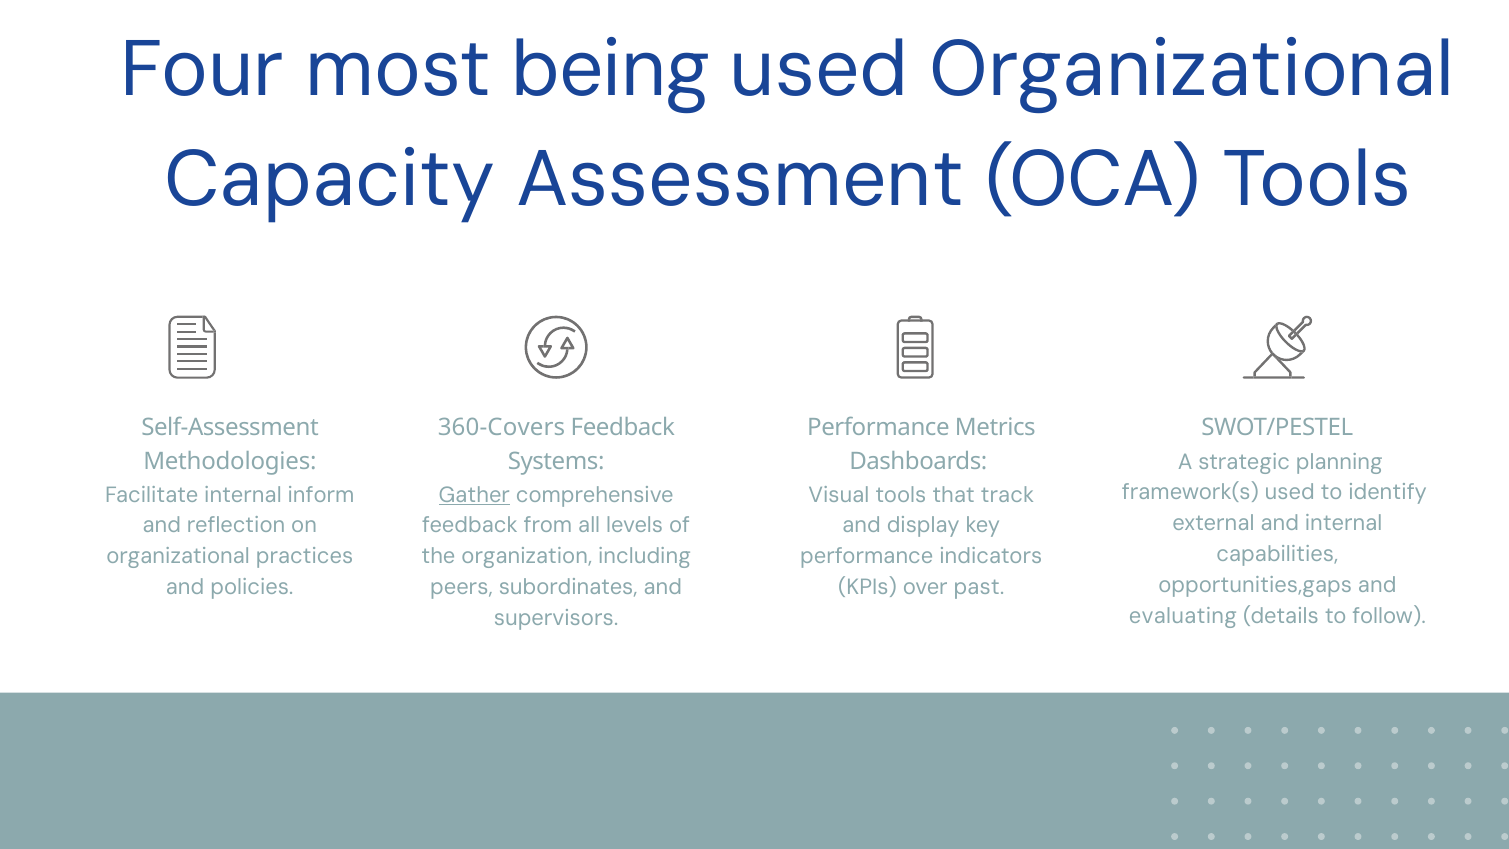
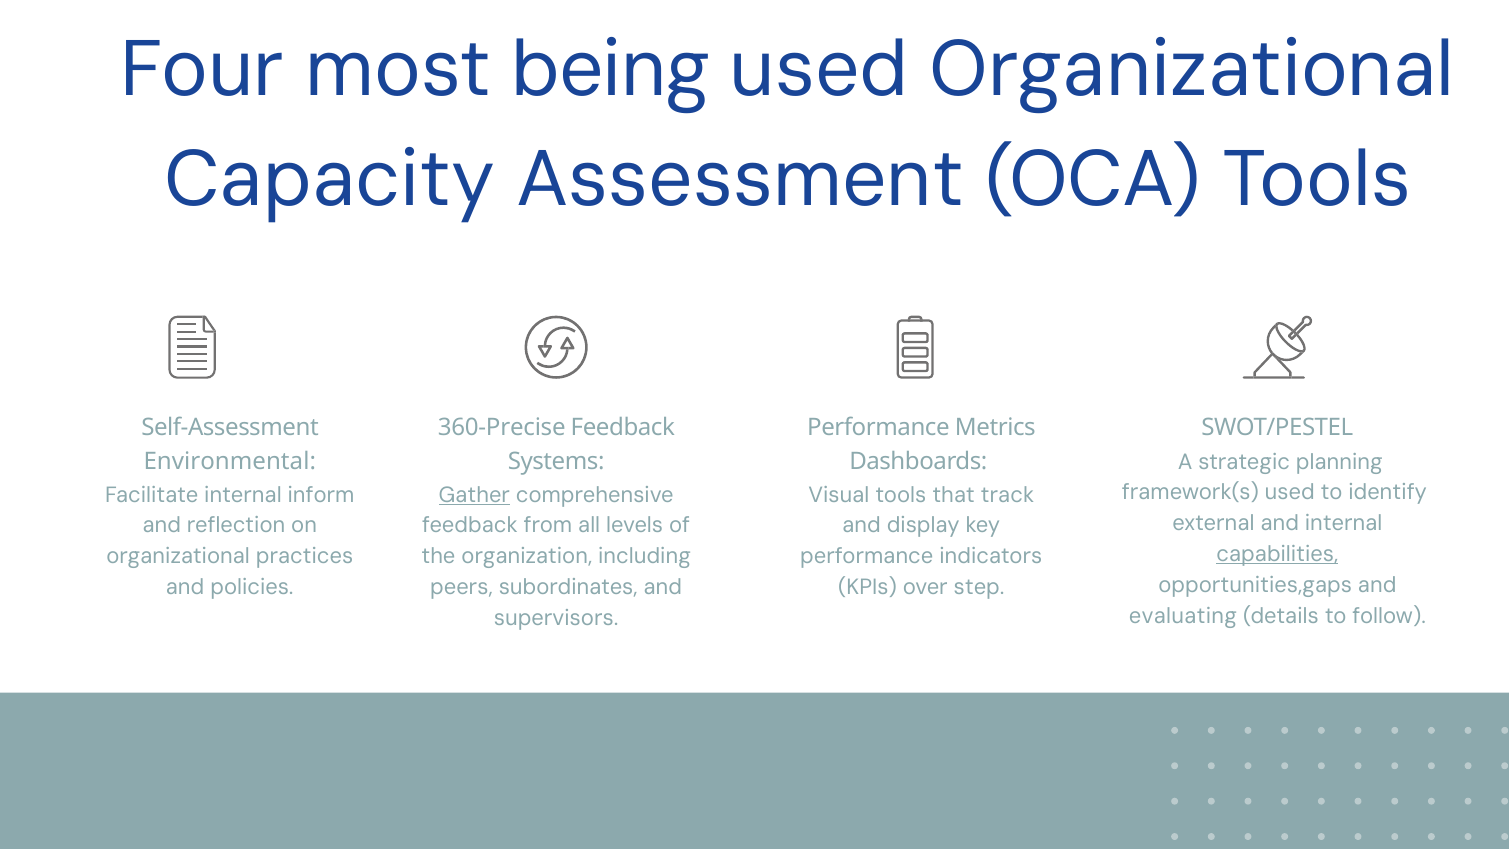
360-Covers: 360-Covers -> 360-Precise (502, 428)
Methodologies: Methodologies -> Environmental (230, 461)
capabilities underline: none -> present (1277, 554)
past: past -> step (979, 587)
